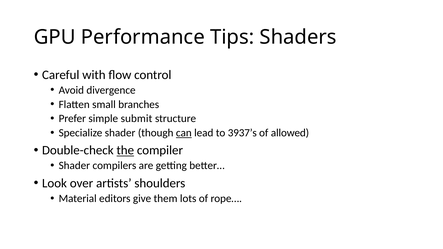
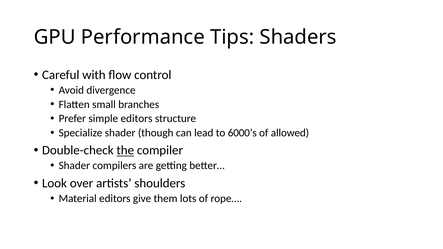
simple submit: submit -> editors (137, 119)
can underline: present -> none (184, 133)
3937’s: 3937’s -> 6000’s (242, 133)
